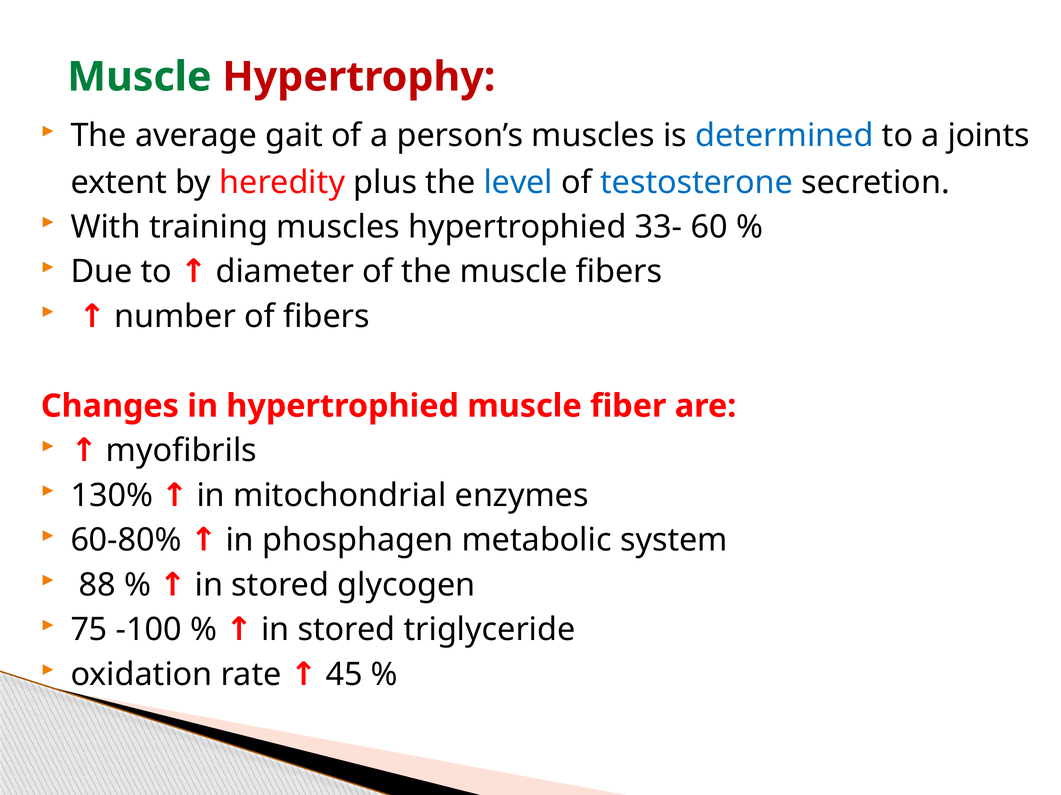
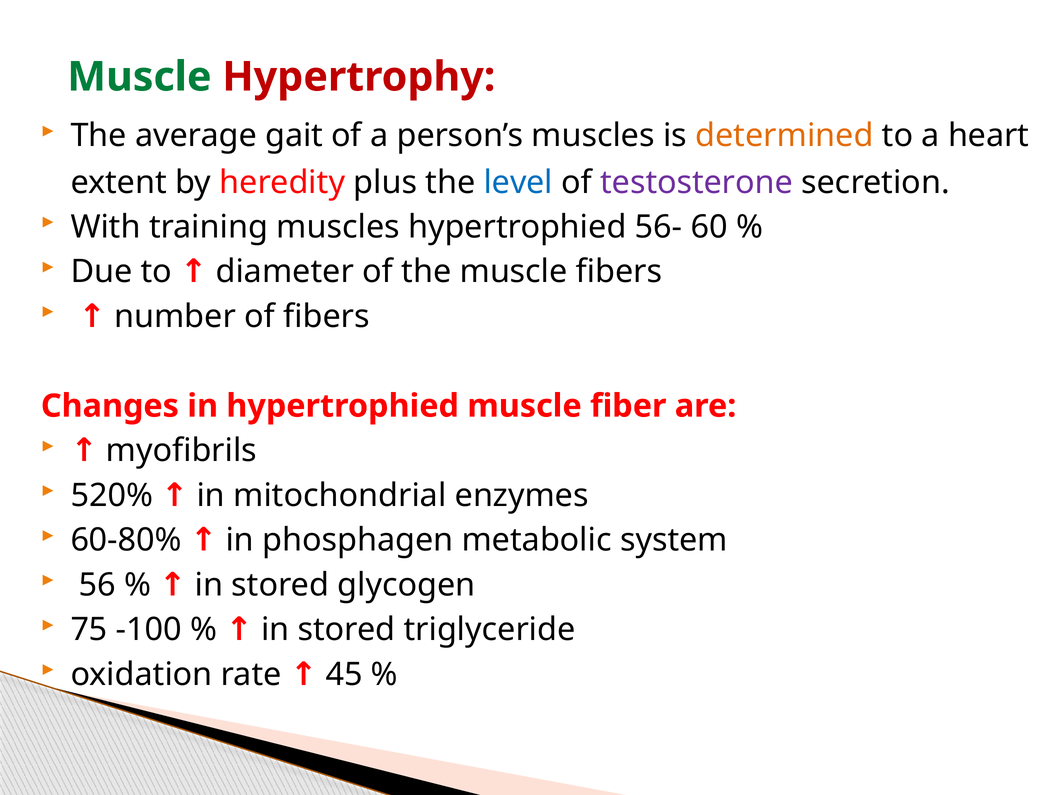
determined colour: blue -> orange (784, 136)
joints: joints -> heart (989, 136)
testosterone colour: blue -> purple (697, 182)
33-: 33- -> 56- (659, 227)
130%: 130% -> 520% (112, 496)
88: 88 -> 56 (97, 586)
